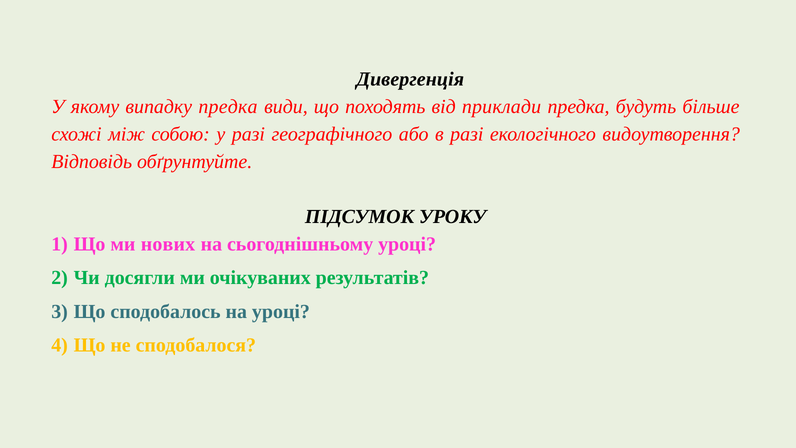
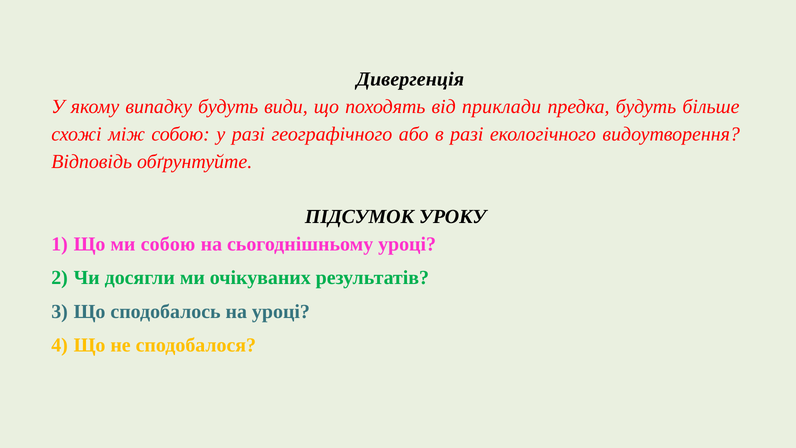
випадку предка: предка -> будуть (228, 107)
ми нових: нових -> собою (168, 244)
